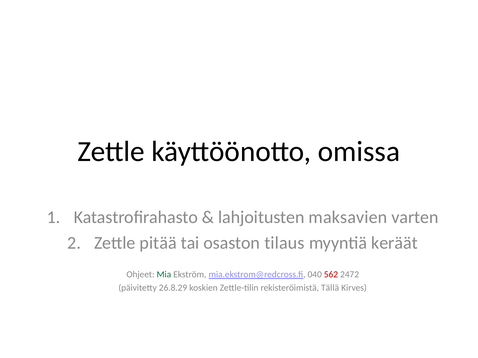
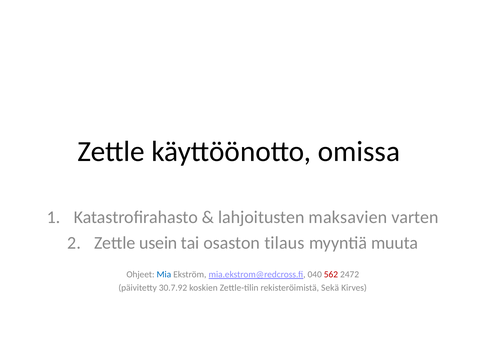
pitää: pitää -> usein (158, 243)
keräät: keräät -> muuta (395, 243)
Mia colour: green -> blue (164, 275)
26.8.29: 26.8.29 -> 30.7.92 (173, 288)
Tällä: Tällä -> Sekä (330, 288)
